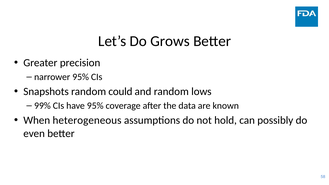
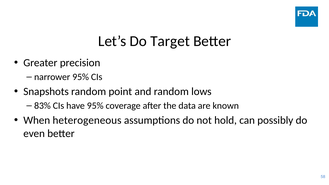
Grows: Grows -> Target (170, 41)
could: could -> point (120, 92)
99%: 99% -> 83% (42, 106)
